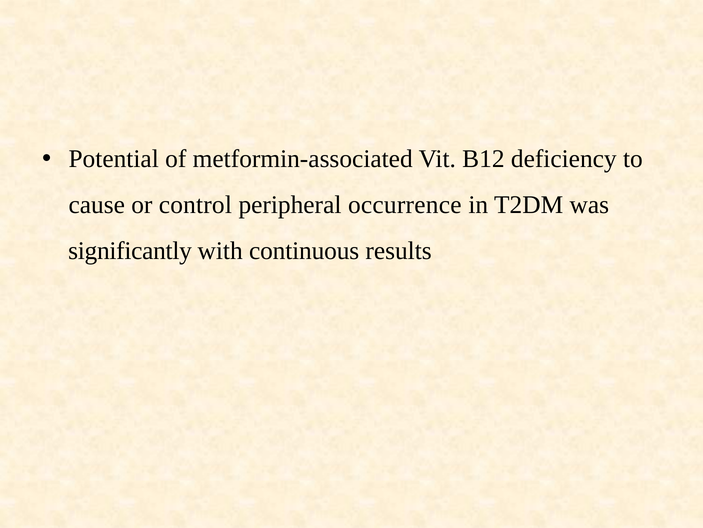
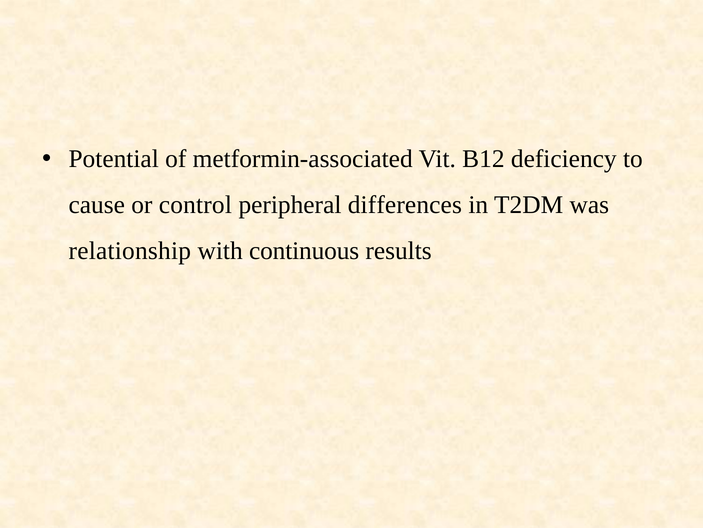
occurrence: occurrence -> differences (405, 205)
significantly: significantly -> relationship (130, 250)
